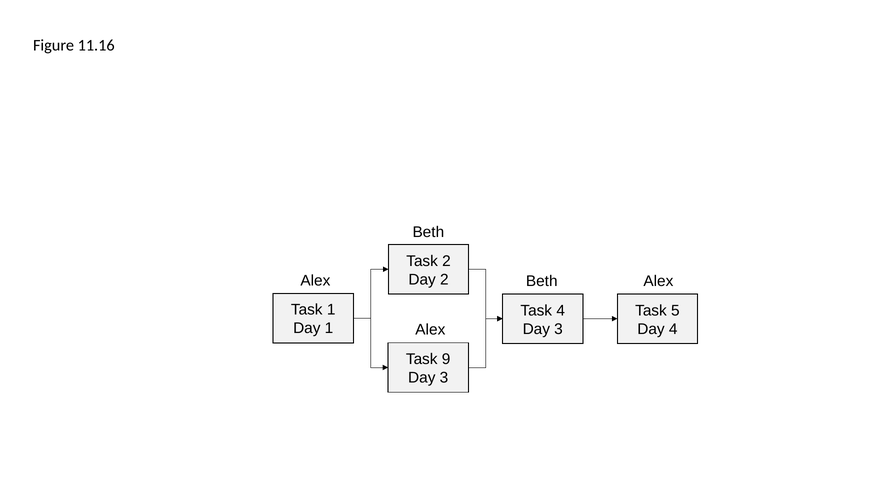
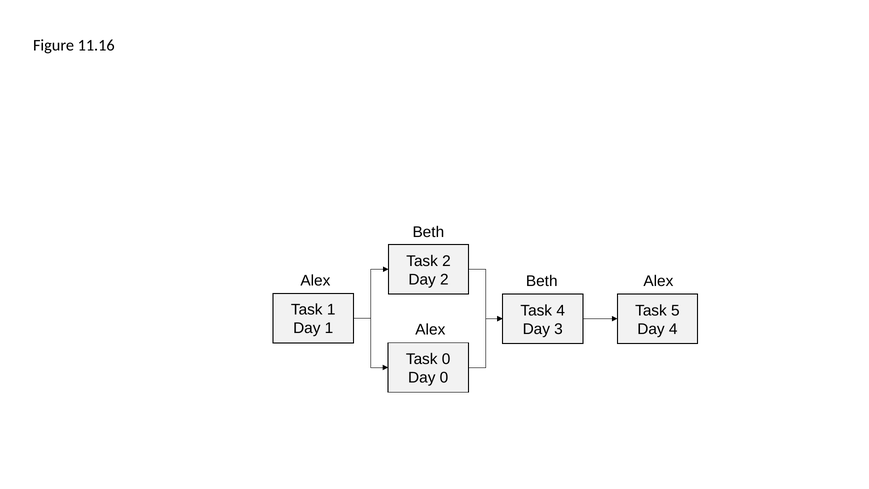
Task 9: 9 -> 0 (446, 359)
3: 3 -> 0 (444, 378)
